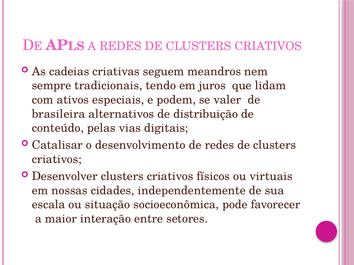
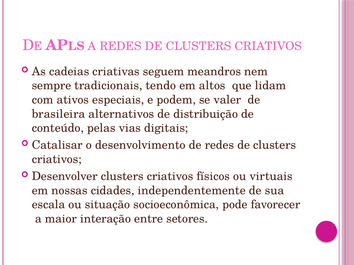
juros: juros -> altos (212, 86)
